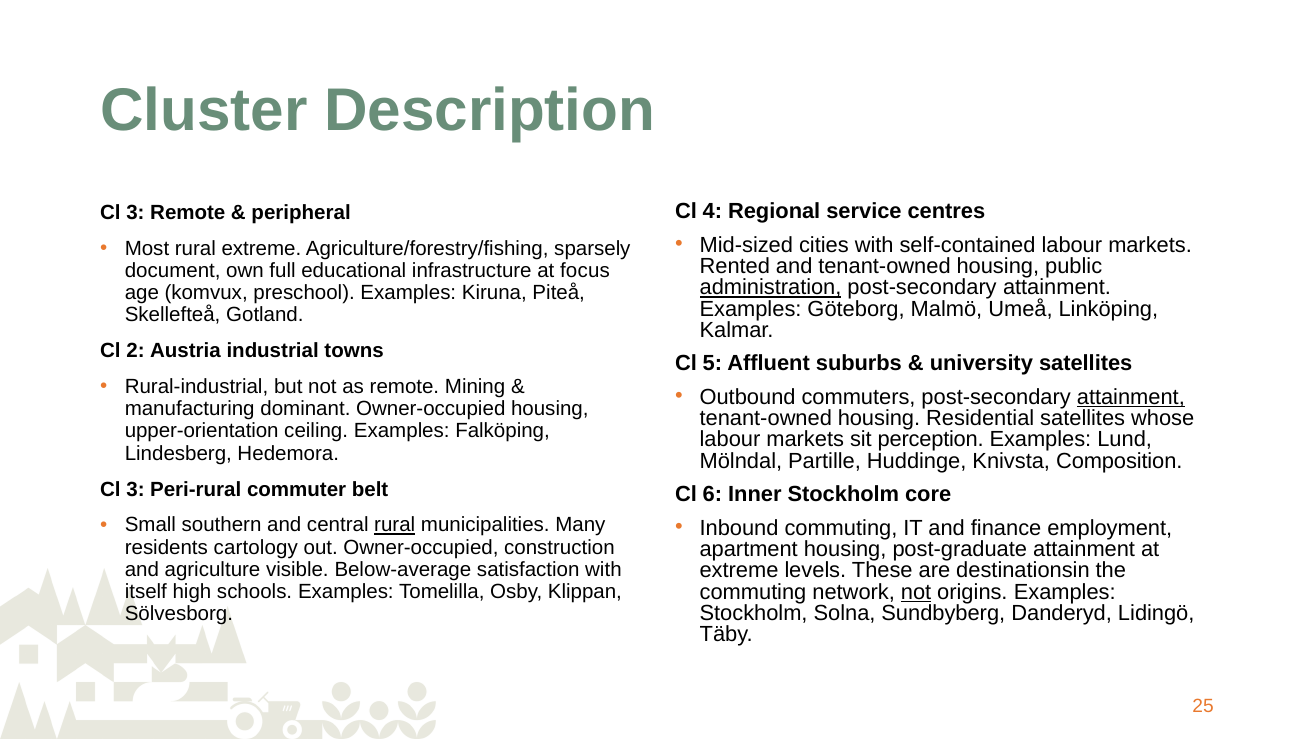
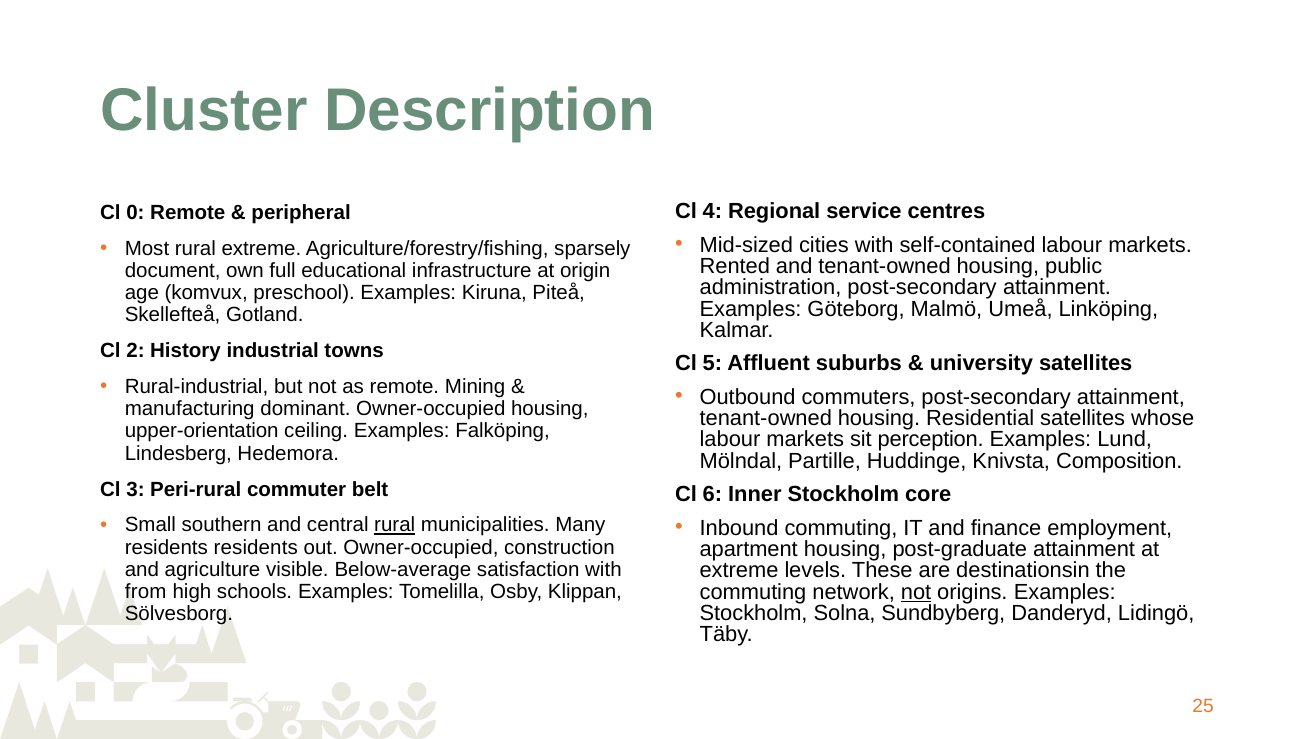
3: 3 -> 0 (135, 213)
focus: focus -> origin (585, 271)
administration underline: present -> none (771, 288)
Austria: Austria -> History (185, 351)
attainment underline: present -> none (1131, 397)
residents cartology: cartology -> residents (256, 547)
itself: itself -> from (146, 592)
